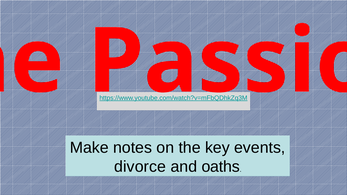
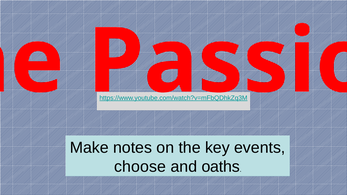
divorce: divorce -> choose (140, 167)
